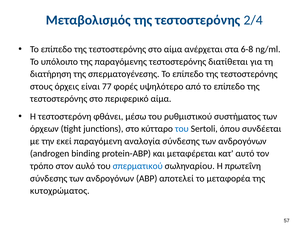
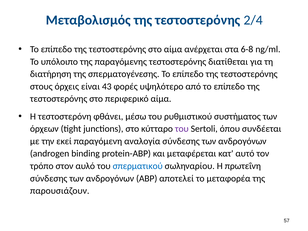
77: 77 -> 43 (107, 86)
του colour: blue -> purple (182, 129)
κυτοχρώματος: κυτοχρώματος -> παρουσιάζουν (60, 191)
